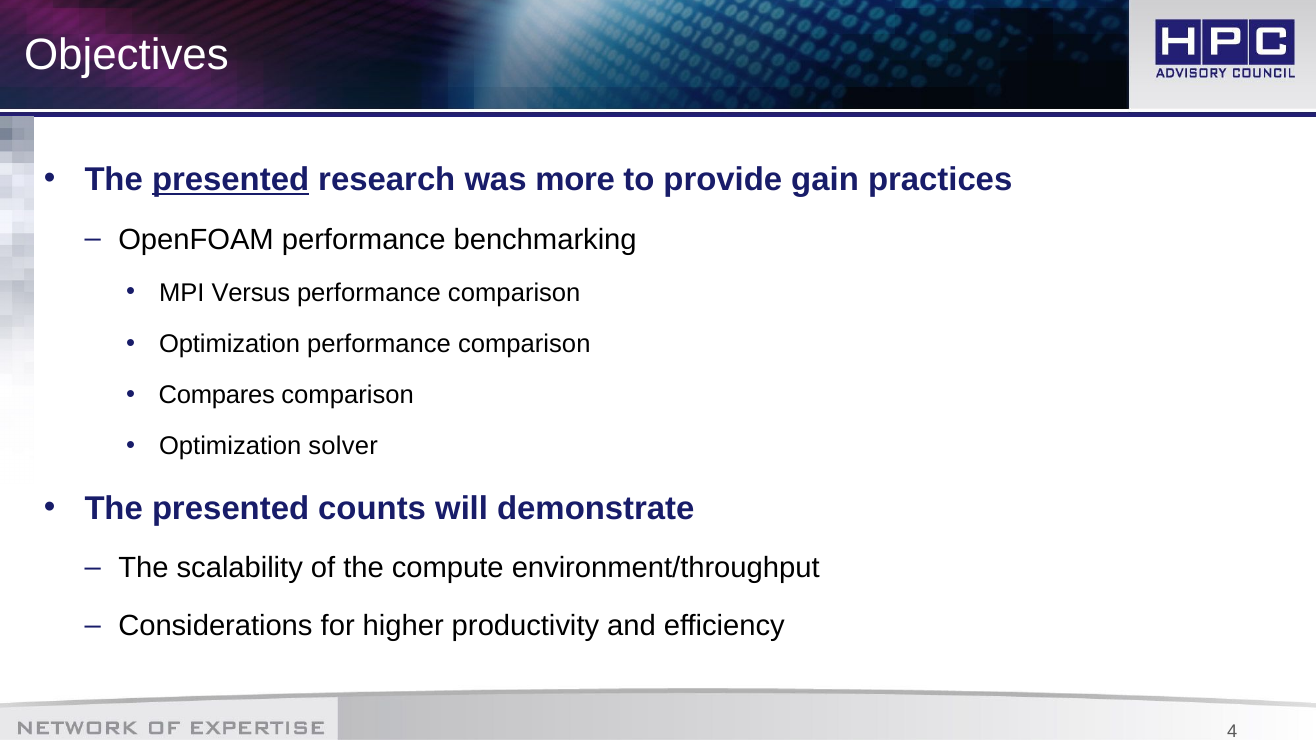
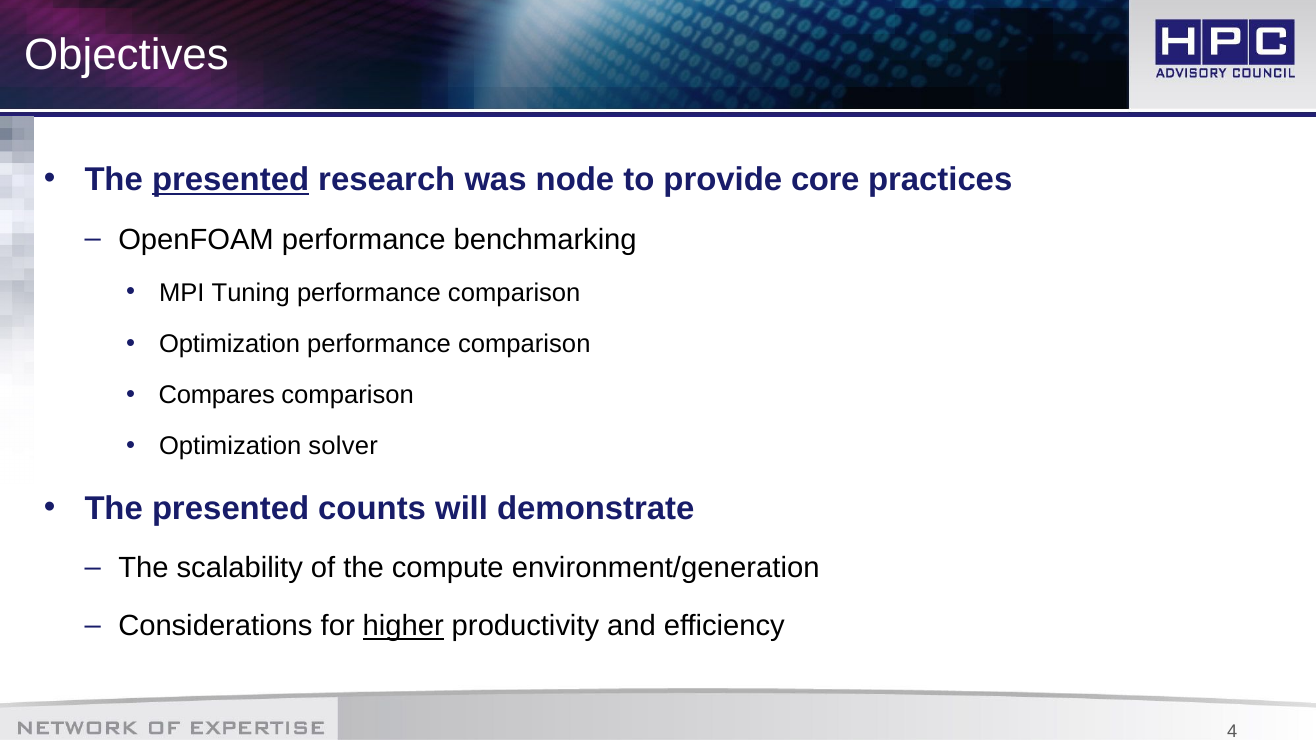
more: more -> node (575, 180)
gain: gain -> core (825, 180)
Versus: Versus -> Tuning (251, 293)
environment/throughput: environment/throughput -> environment/generation (666, 568)
higher underline: none -> present (403, 627)
